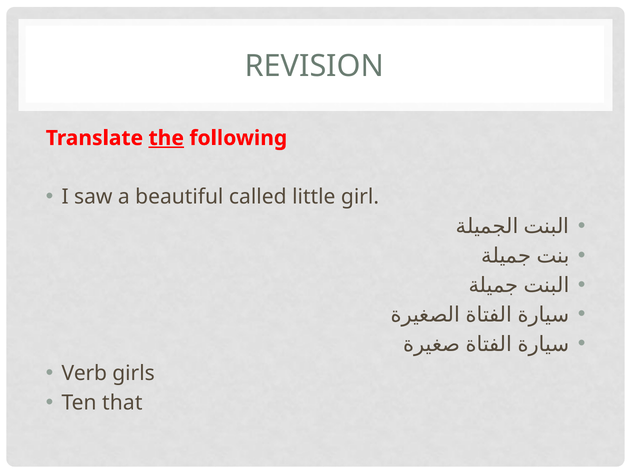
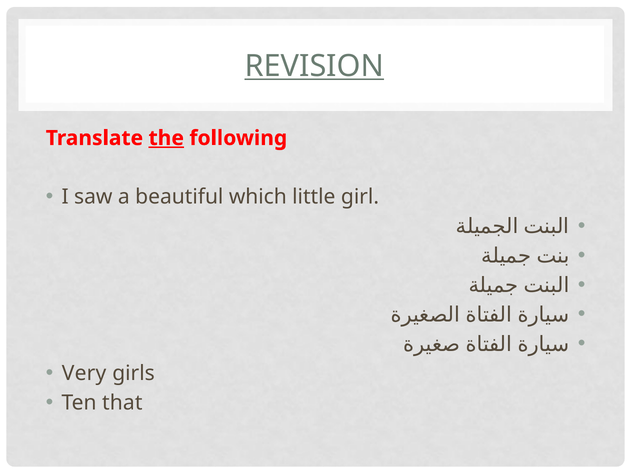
REVISION underline: none -> present (314, 66)
called: called -> which (258, 197)
Verb: Verb -> Very (84, 374)
